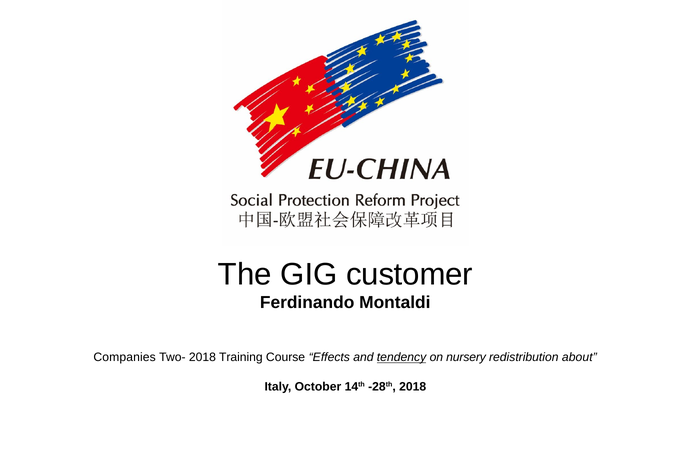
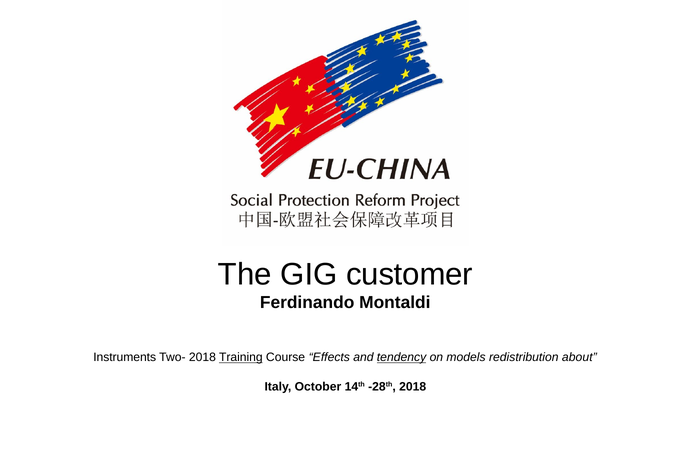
Companies: Companies -> Instruments (125, 357)
Training underline: none -> present (241, 357)
nursery: nursery -> models (466, 357)
